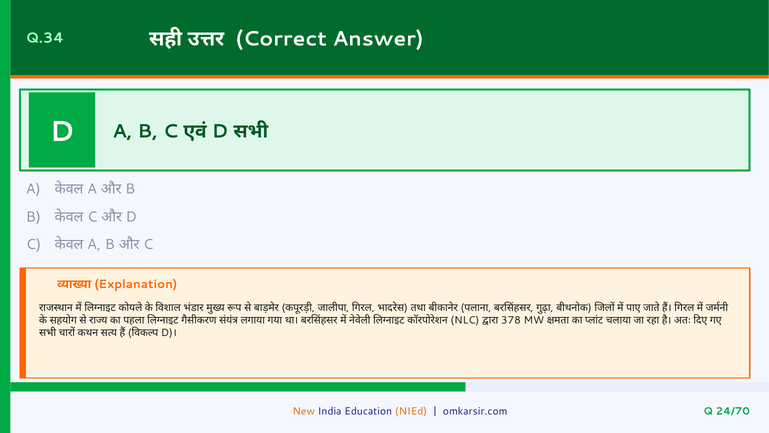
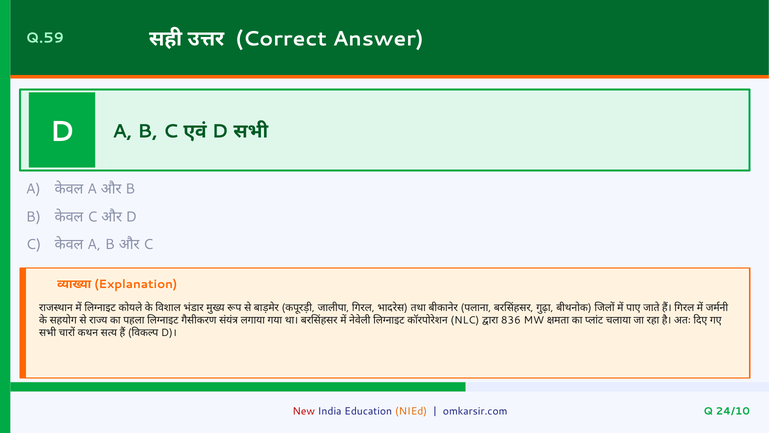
Q.34: Q.34 -> Q.59 (45, 38)
378: 378 -> 836 (511, 320)
New colour: orange -> red (304, 411)
24/70: 24/70 -> 24/10 (733, 411)
